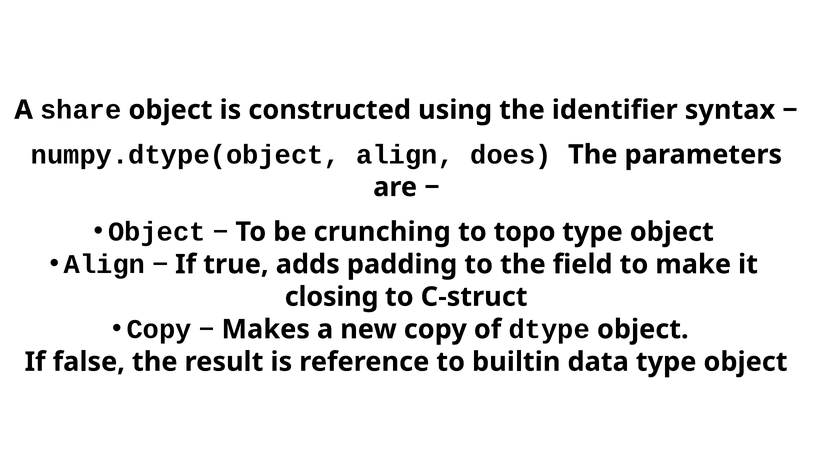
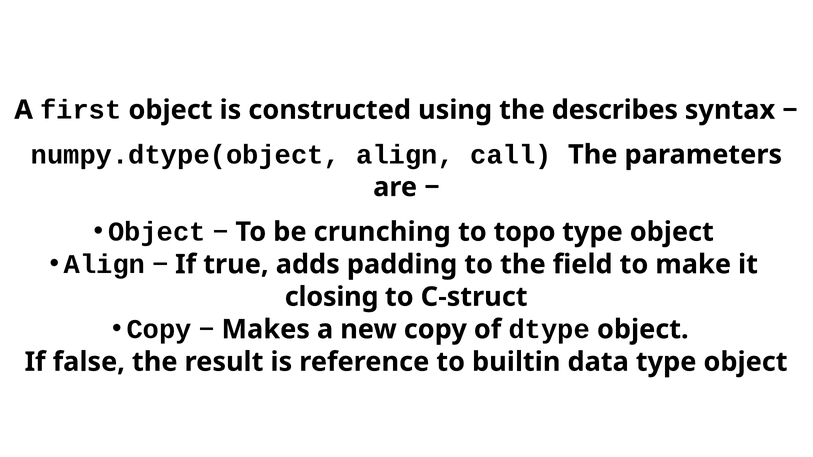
share: share -> first (81, 110)
identifier: identifier -> describes (615, 110)
does: does -> call (511, 155)
